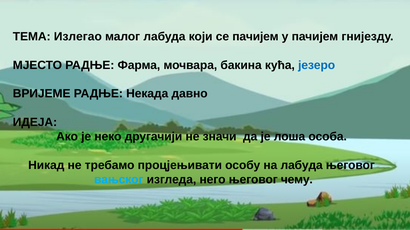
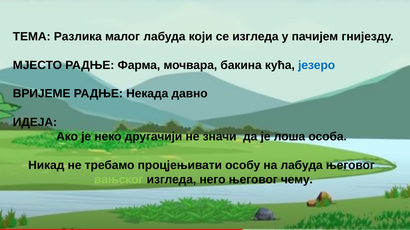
Излегао: Излегао -> Разлика (78, 37)
се пачијем: пачијем -> изгледа (255, 37)
вањског colour: light blue -> light green (119, 180)
